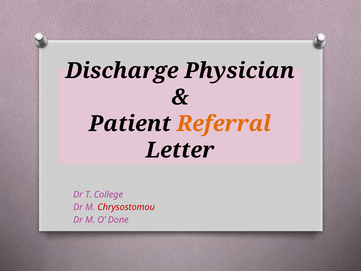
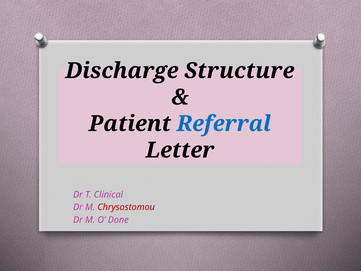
Physician: Physician -> Structure (239, 71)
Referral colour: orange -> blue (224, 124)
College: College -> Clinical (108, 194)
